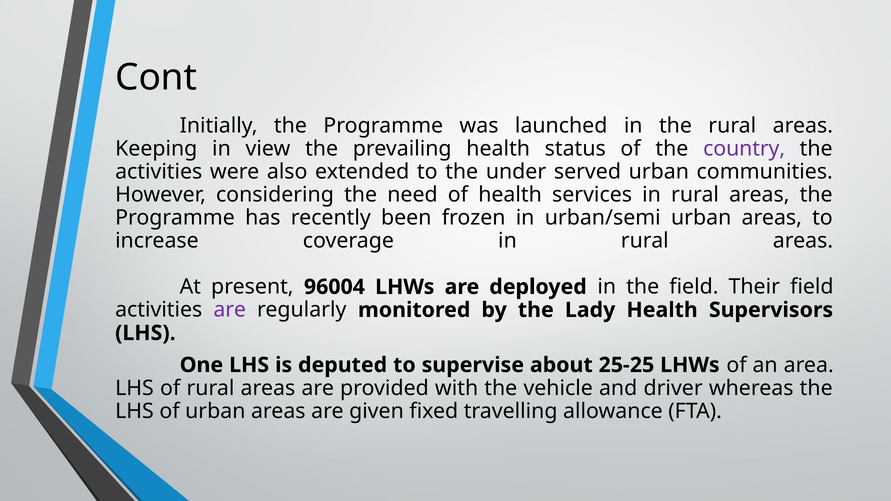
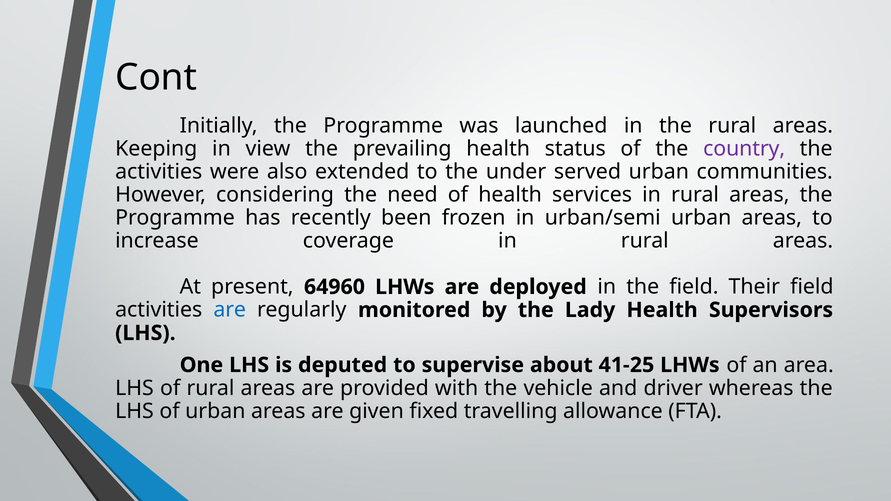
96004: 96004 -> 64960 (334, 287)
are colour: purple -> blue (230, 310)
25-25: 25-25 -> 41-25 (626, 365)
